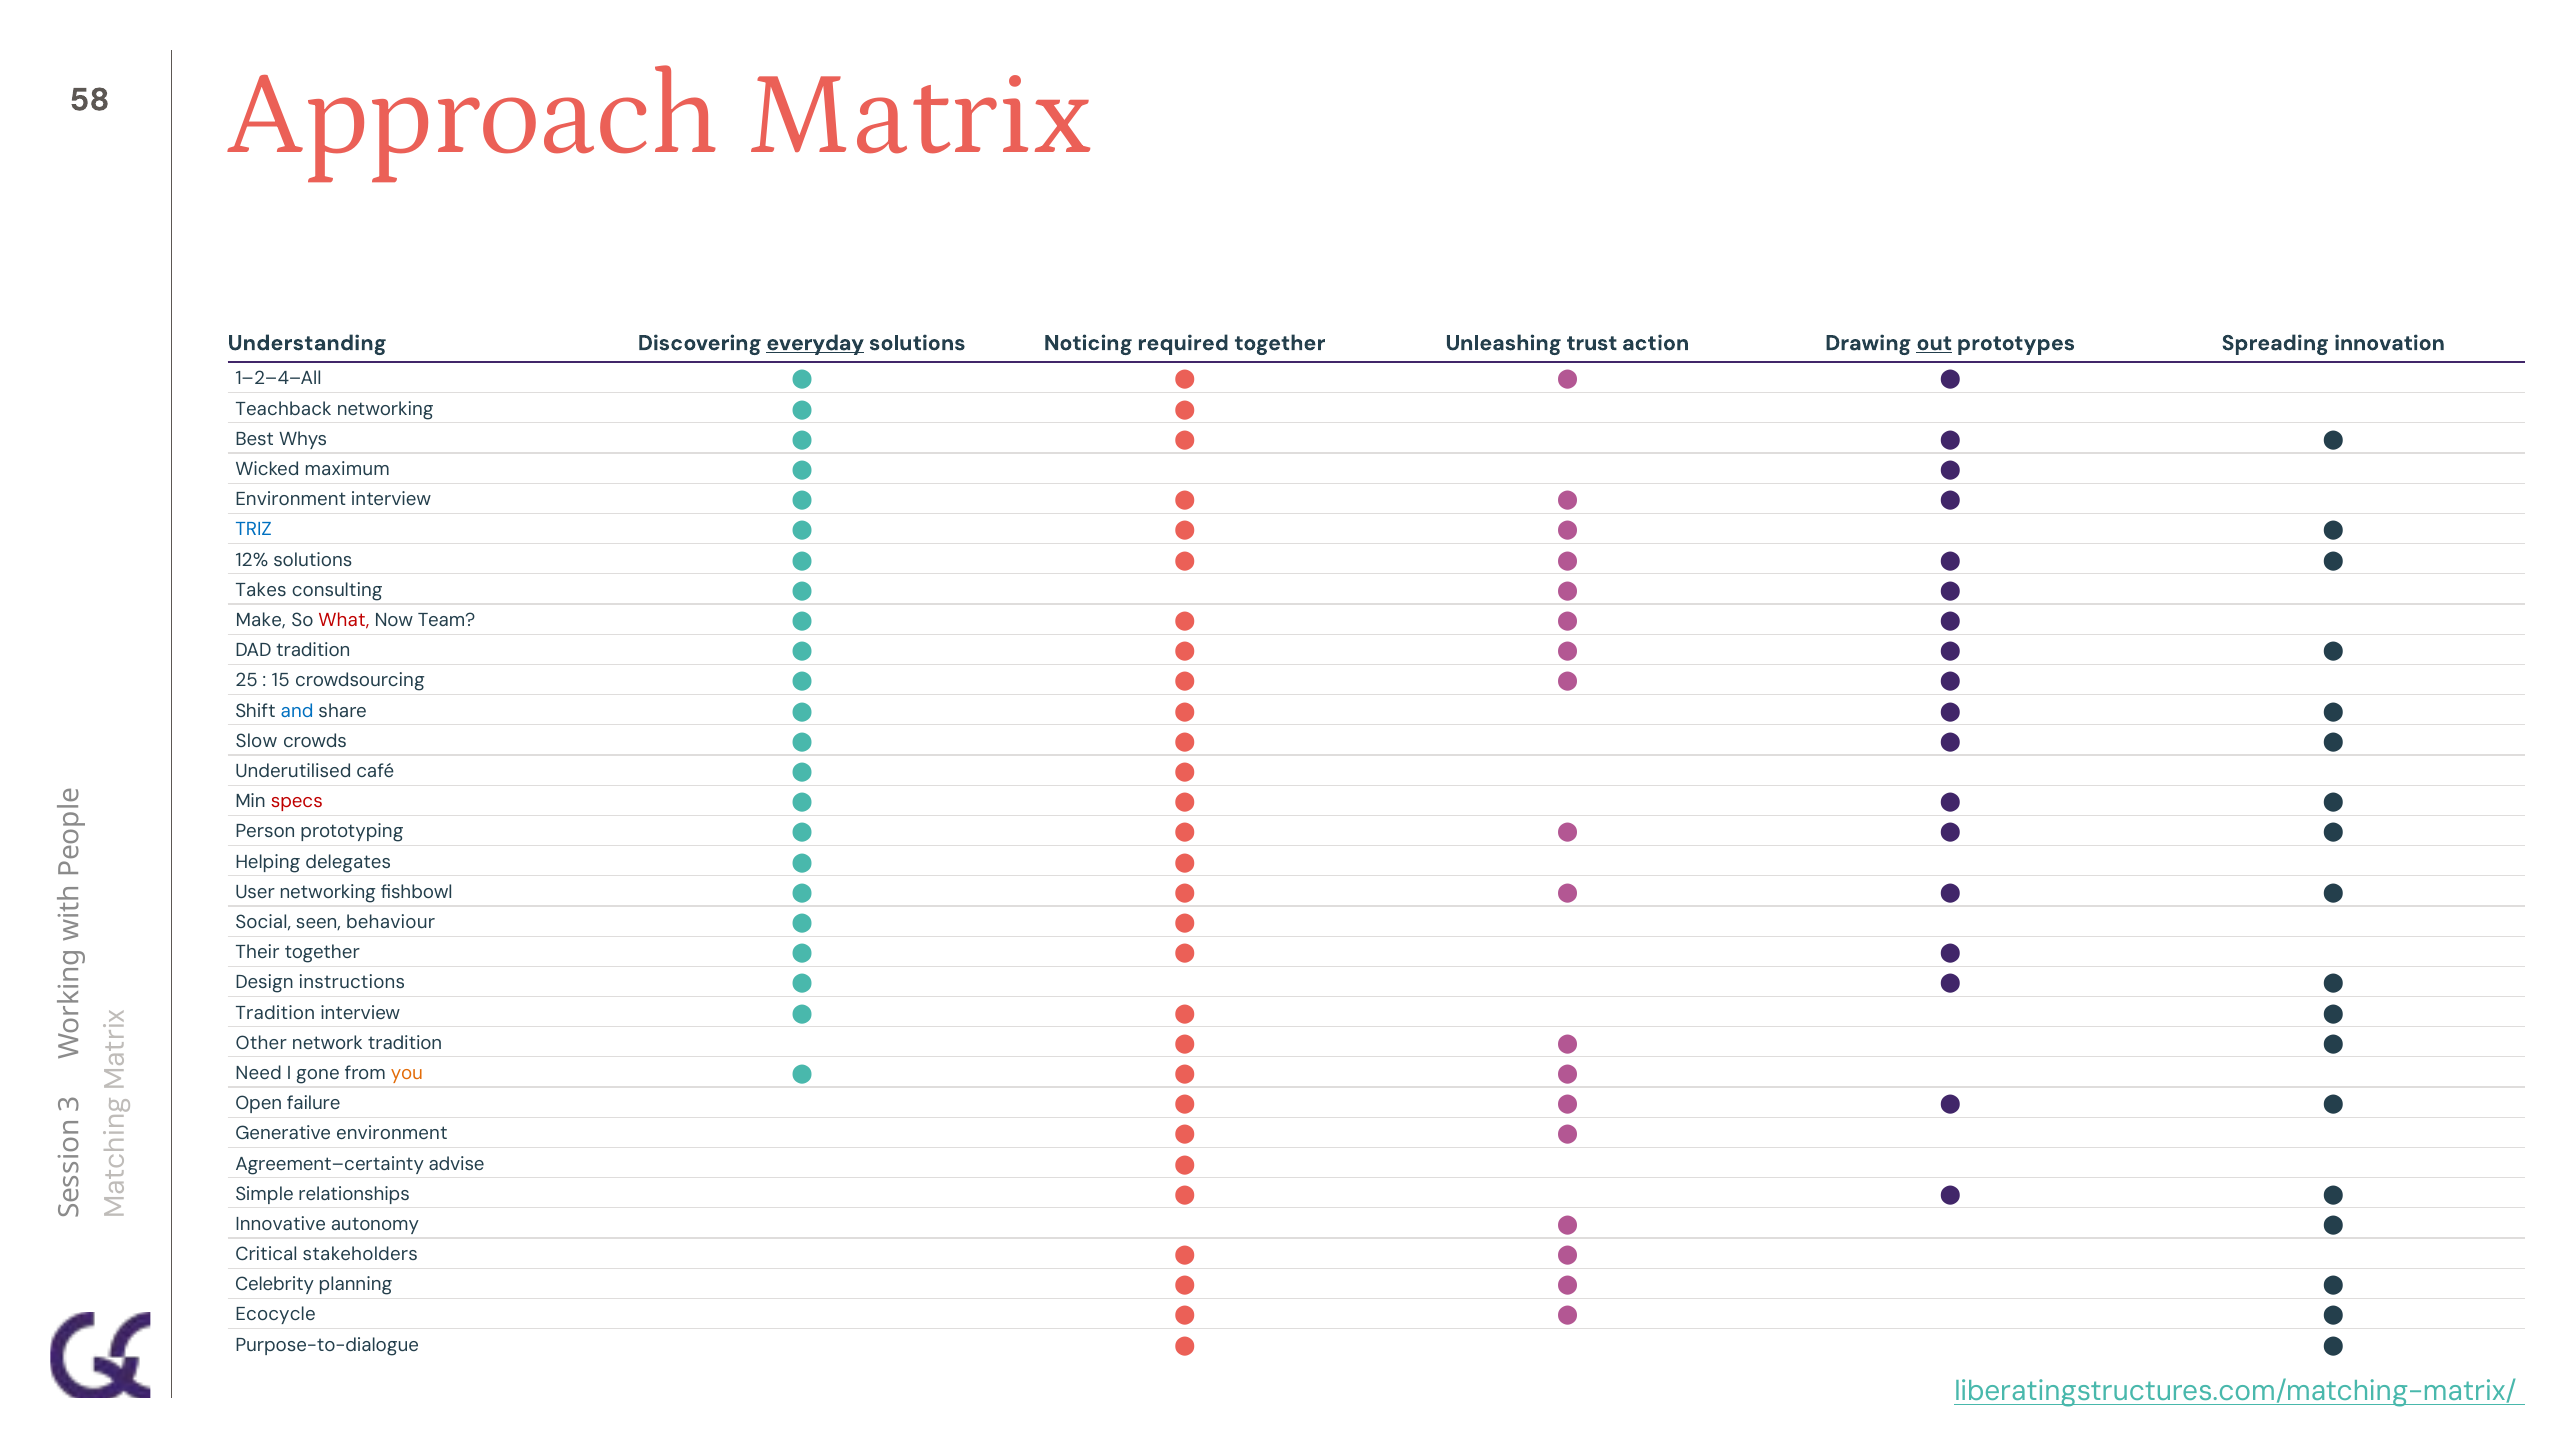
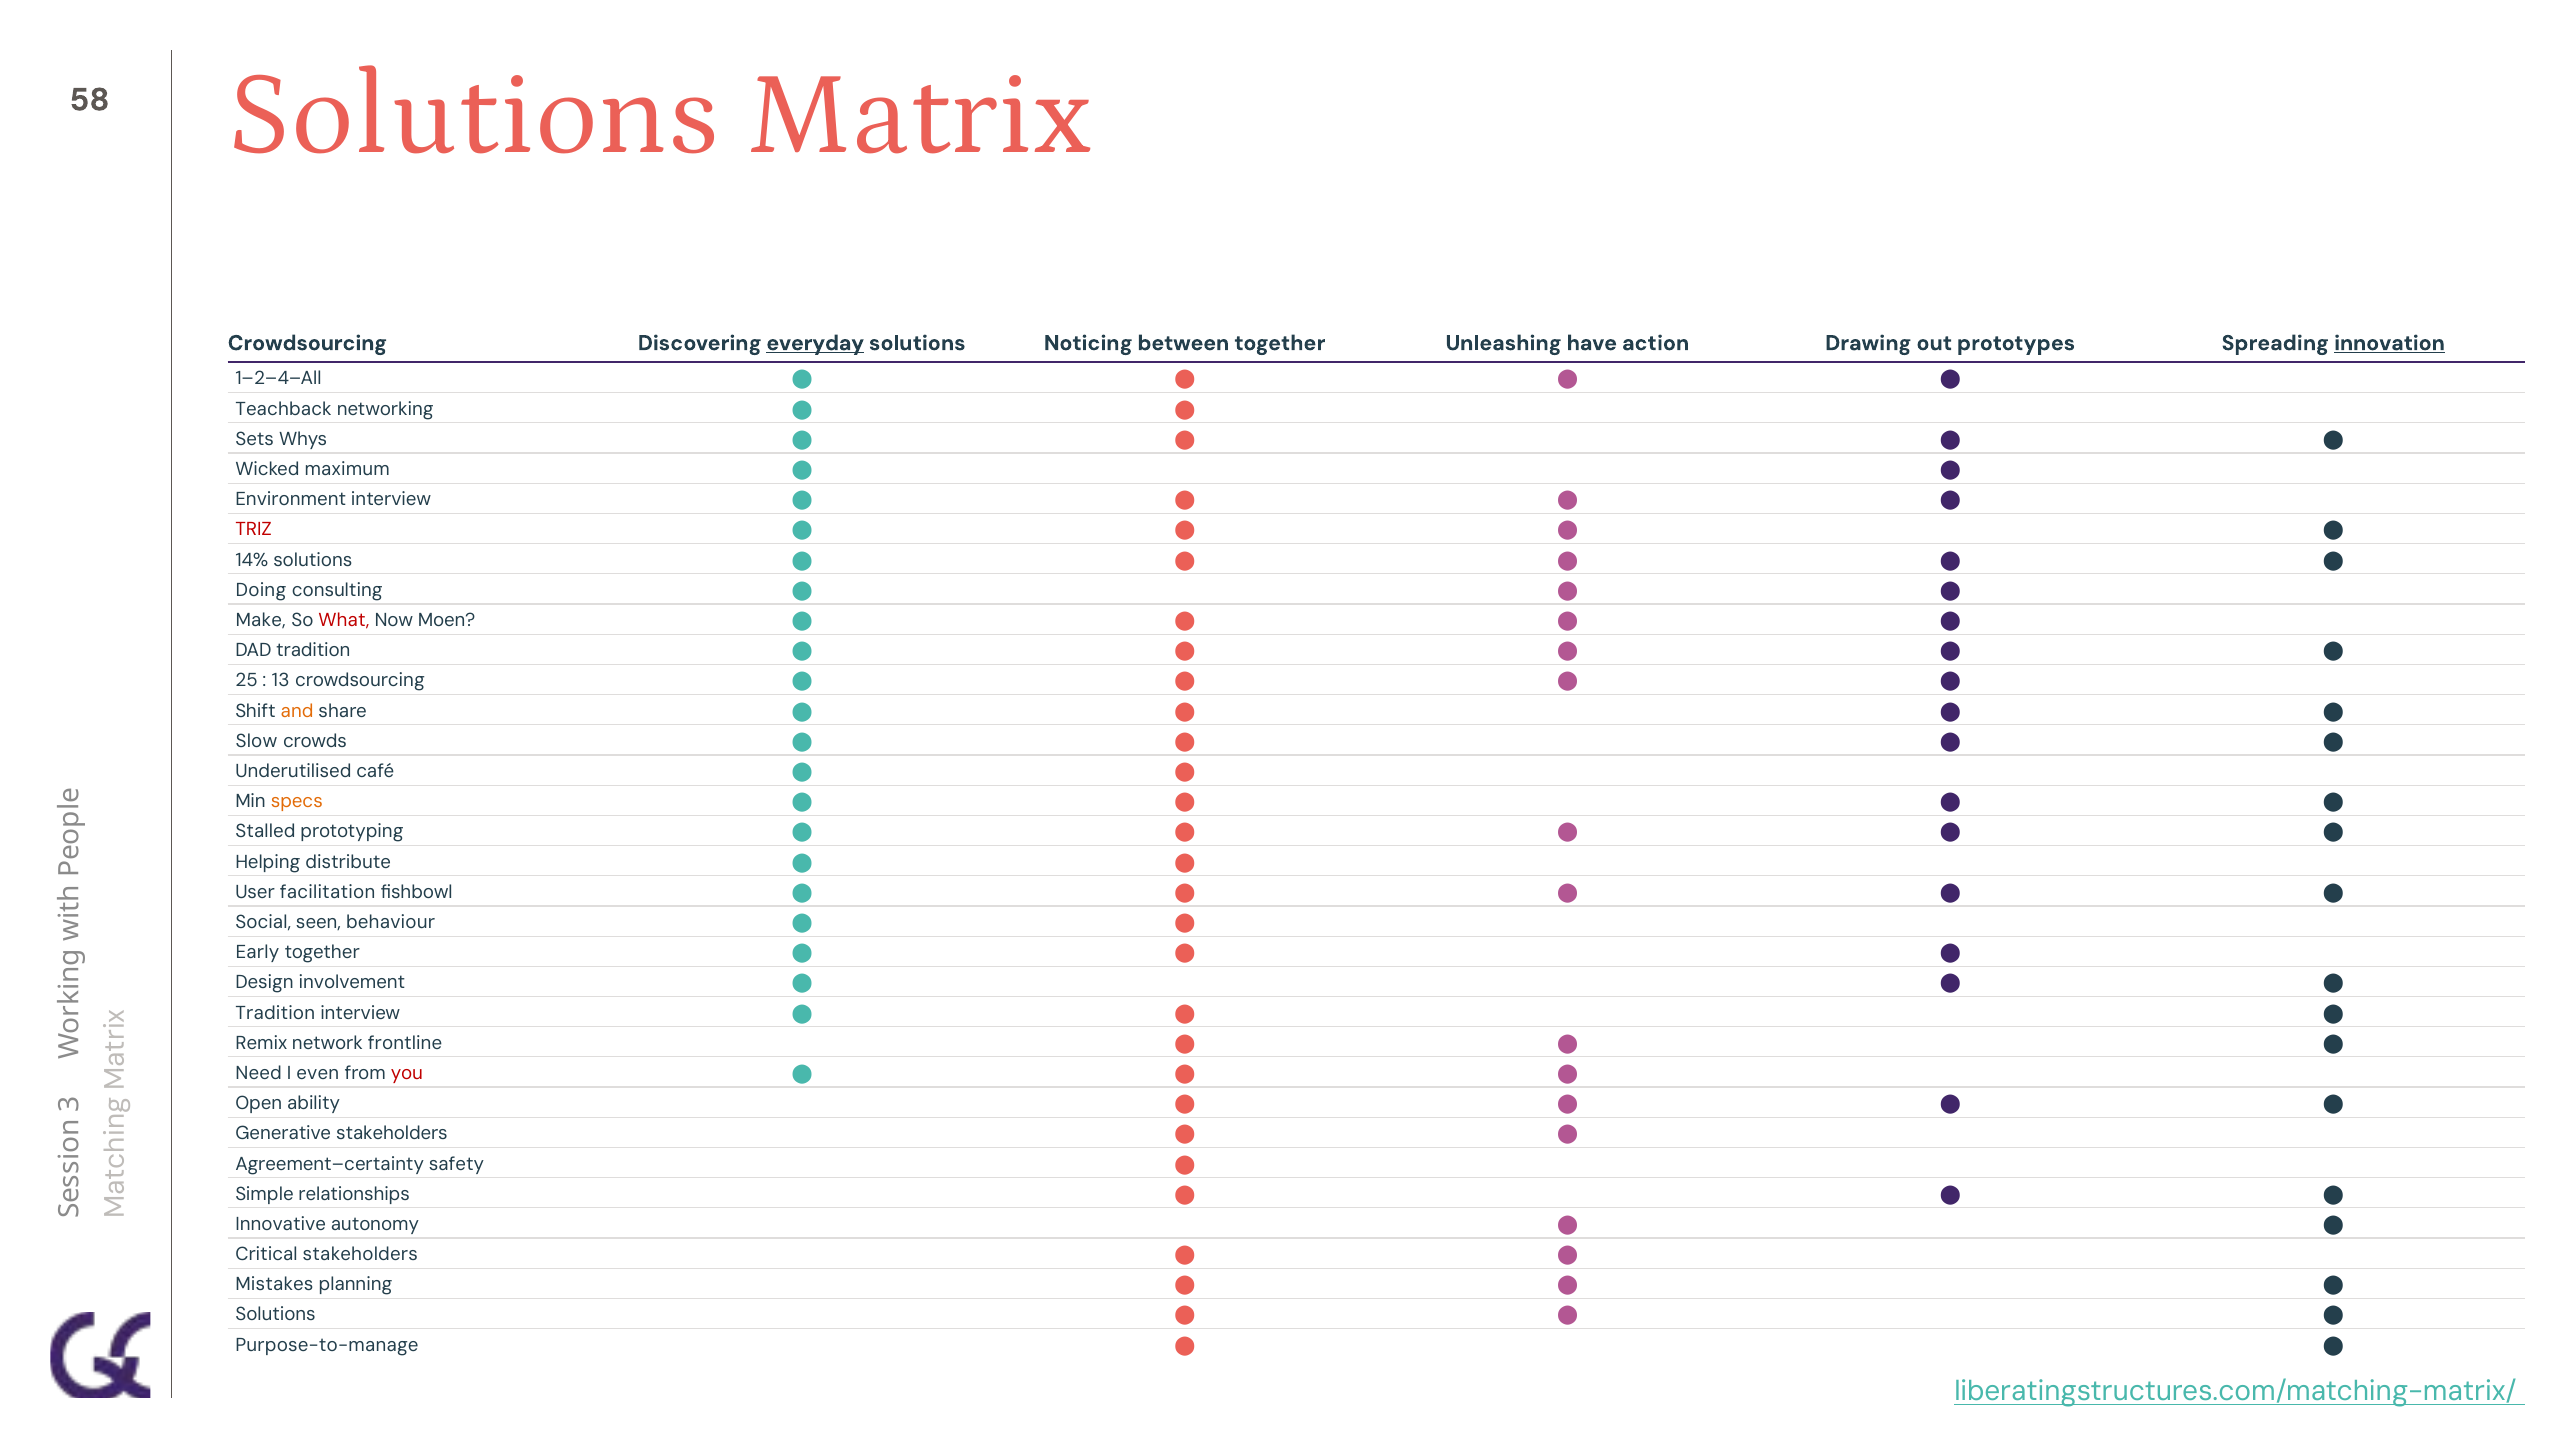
Approach: Approach -> Solutions (473, 113)
Understanding: Understanding -> Crowdsourcing (307, 343)
required: required -> between (1183, 343)
trust: trust -> have (1592, 343)
out underline: present -> none (1934, 343)
innovation underline: none -> present (2389, 343)
Best: Best -> Sets (255, 439)
TRIZ colour: blue -> red (254, 530)
12%: 12% -> 14% (252, 560)
Takes: Takes -> Doing (261, 590)
Team: Team -> Moen (447, 620)
15: 15 -> 13 (281, 681)
and colour: blue -> orange (297, 711)
specs colour: red -> orange (297, 801)
Person: Person -> Stalled (265, 832)
delegates: delegates -> distribute (348, 862)
User networking: networking -> facilitation (328, 892)
Their: Their -> Early (257, 952)
instructions: instructions -> involvement (352, 983)
Other: Other -> Remix (261, 1043)
network tradition: tradition -> frontline (405, 1043)
gone: gone -> even (318, 1073)
you colour: orange -> red (407, 1073)
failure: failure -> ability (314, 1103)
Generative environment: environment -> stakeholders (392, 1134)
advise: advise -> safety (456, 1164)
Celebrity: Celebrity -> Mistakes (274, 1285)
Ecocycle: Ecocycle -> Solutions (276, 1315)
Purpose-to-dialogue: Purpose-to-dialogue -> Purpose-to-manage (327, 1345)
